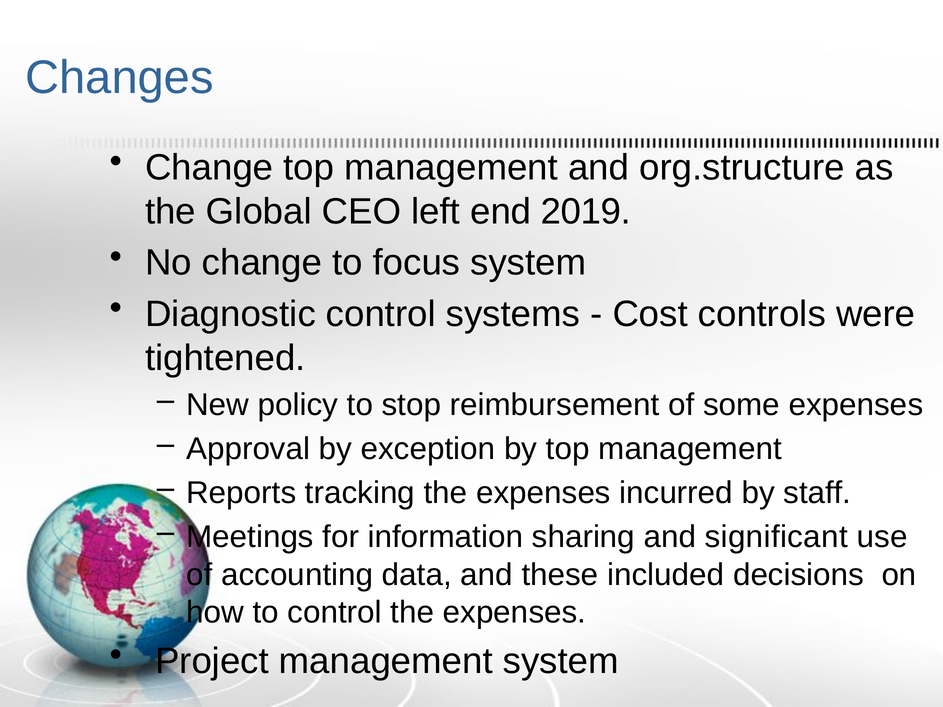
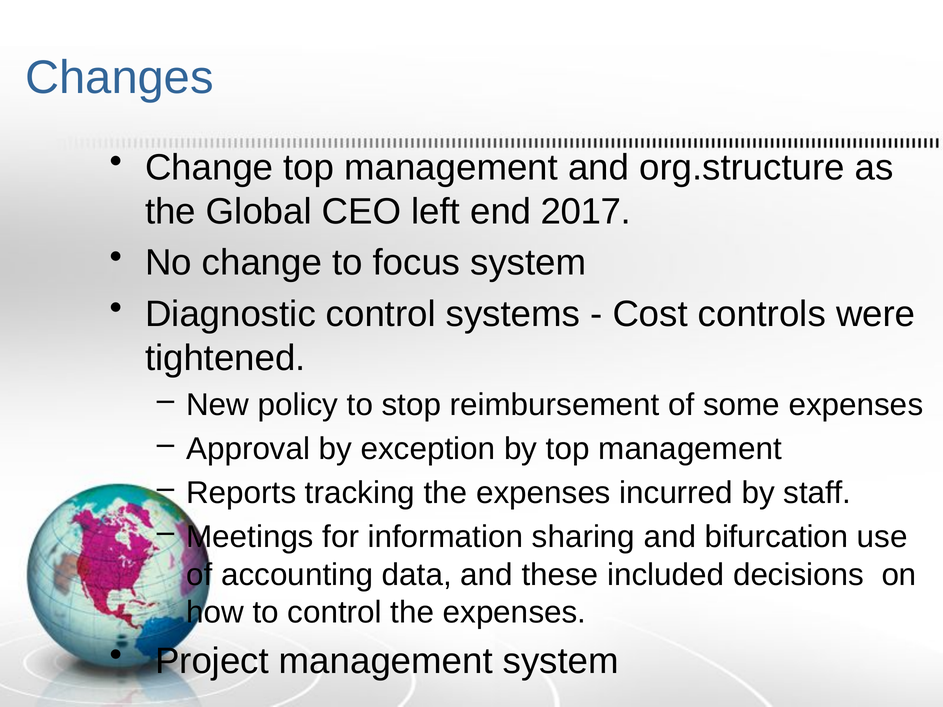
2019: 2019 -> 2017 (586, 212)
significant: significant -> bifurcation (777, 537)
